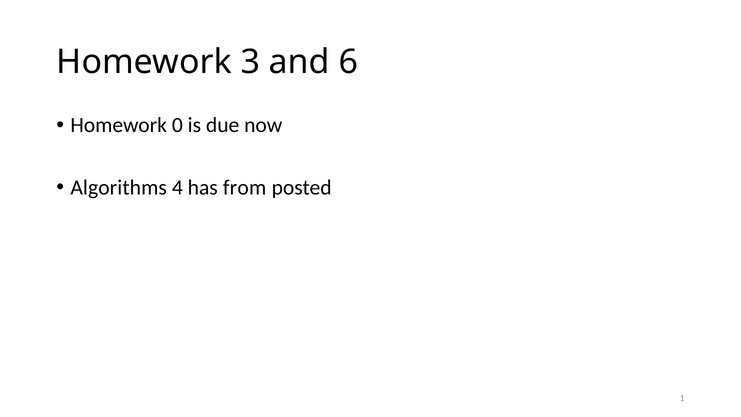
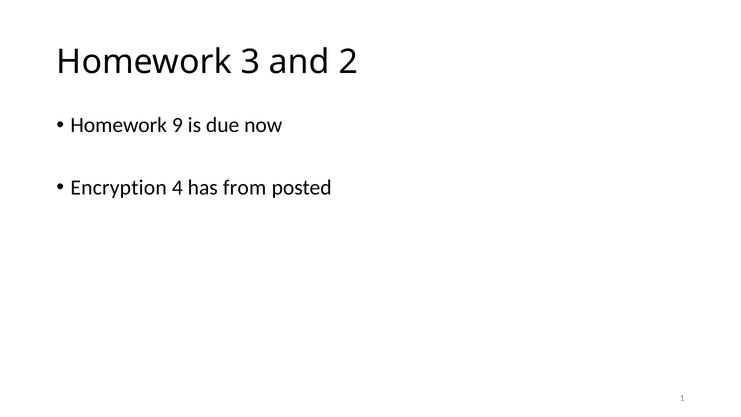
6: 6 -> 2 (348, 62)
0: 0 -> 9 (177, 125)
Algorithms: Algorithms -> Encryption (119, 187)
